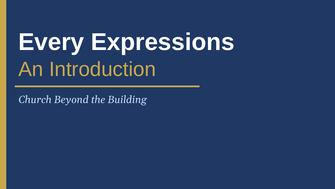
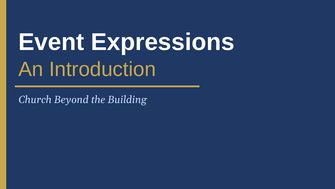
Every: Every -> Event (51, 42)
